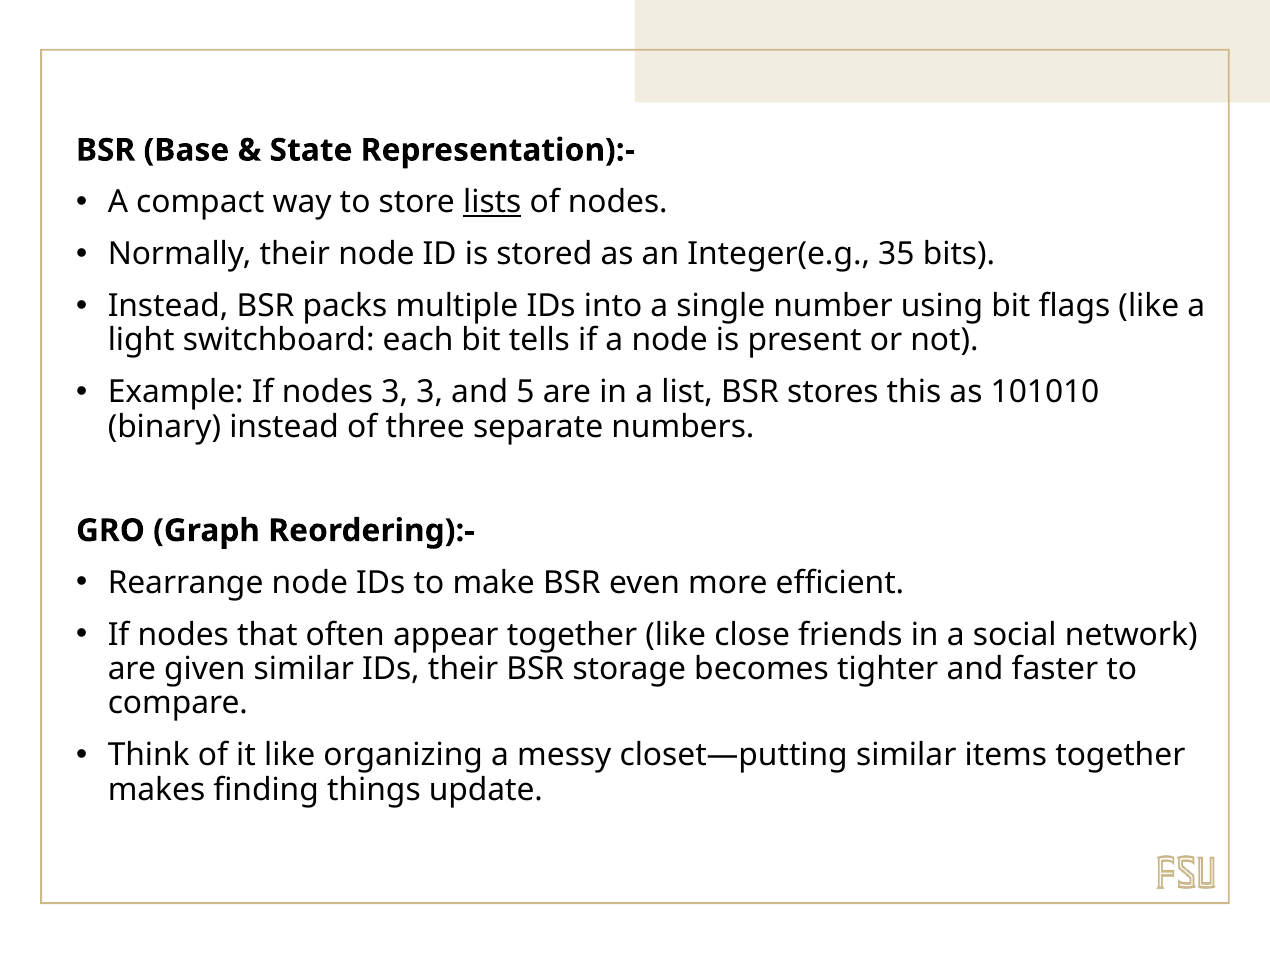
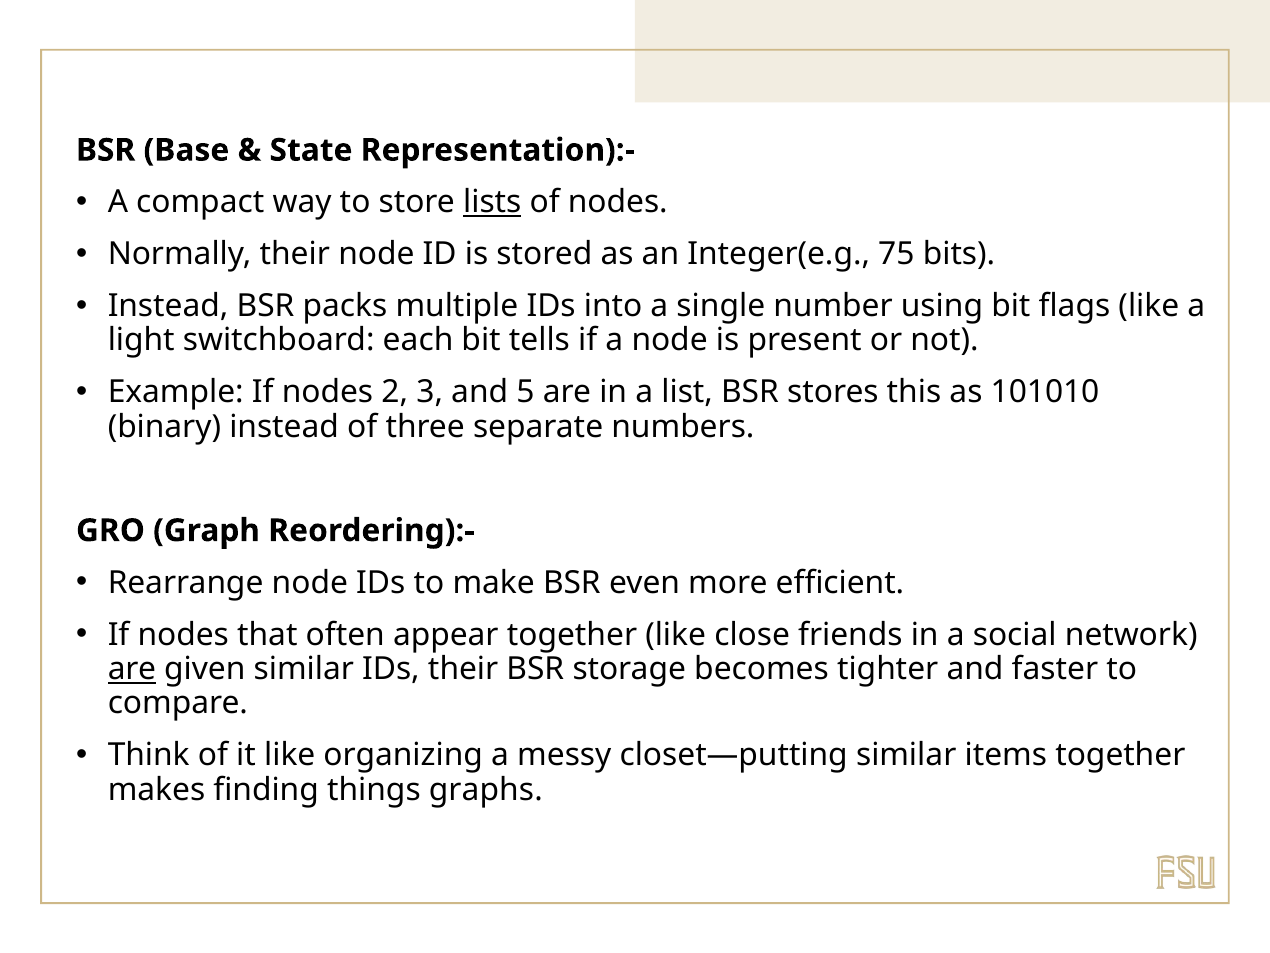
35: 35 -> 75 (896, 254)
nodes 3: 3 -> 2 (395, 392)
are underline: none -> present (132, 669)
update: update -> graphs (486, 789)
